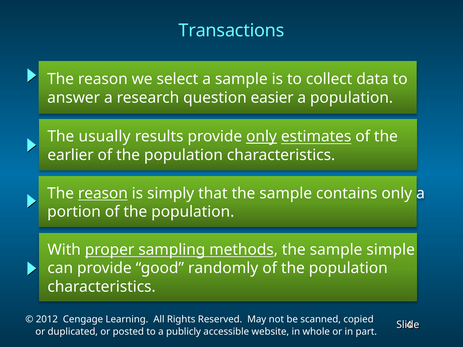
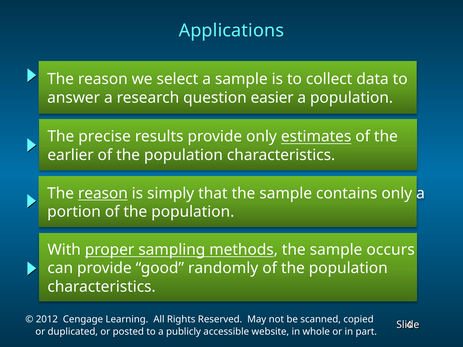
Transactions: Transactions -> Applications (231, 31)
usually: usually -> precise (105, 137)
only underline: present -> none (261, 137)
simple: simple -> occurs (391, 250)
